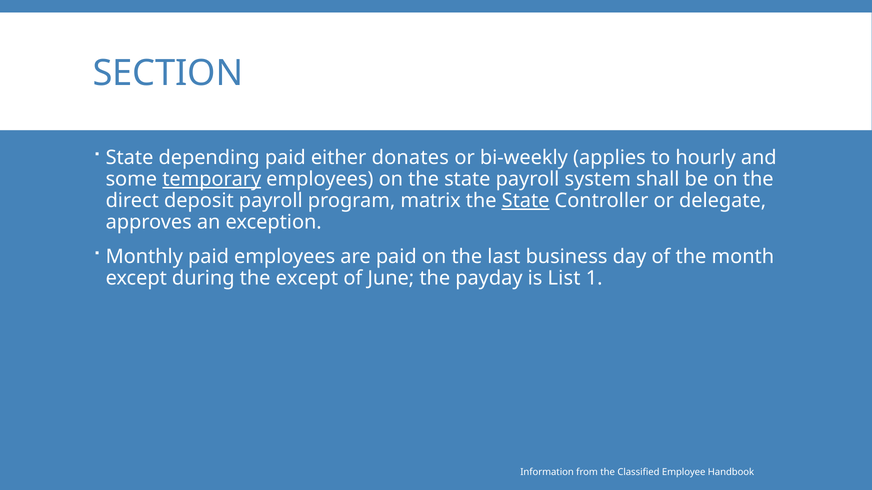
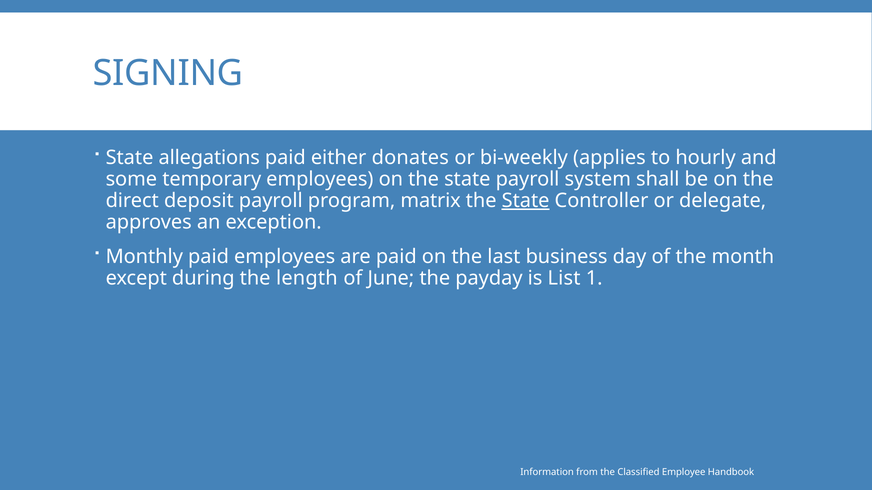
SECTION: SECTION -> SIGNING (168, 73)
depending: depending -> allegations (209, 158)
temporary underline: present -> none (212, 179)
the except: except -> length (307, 278)
